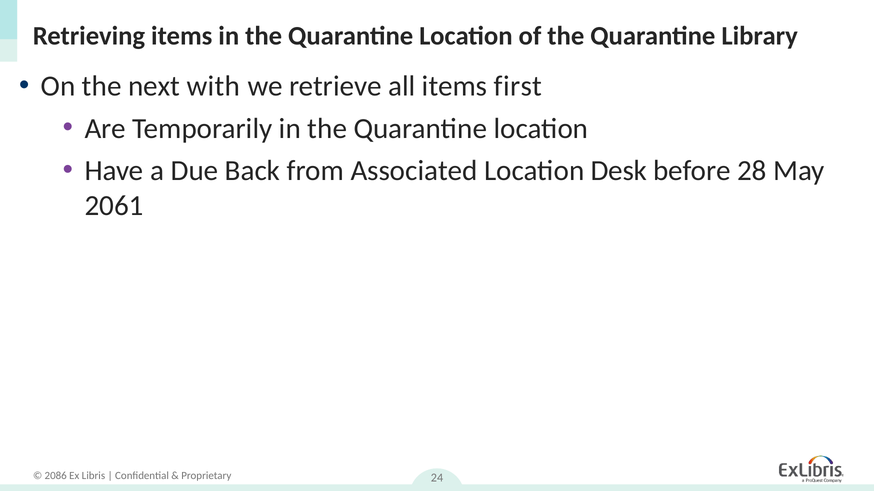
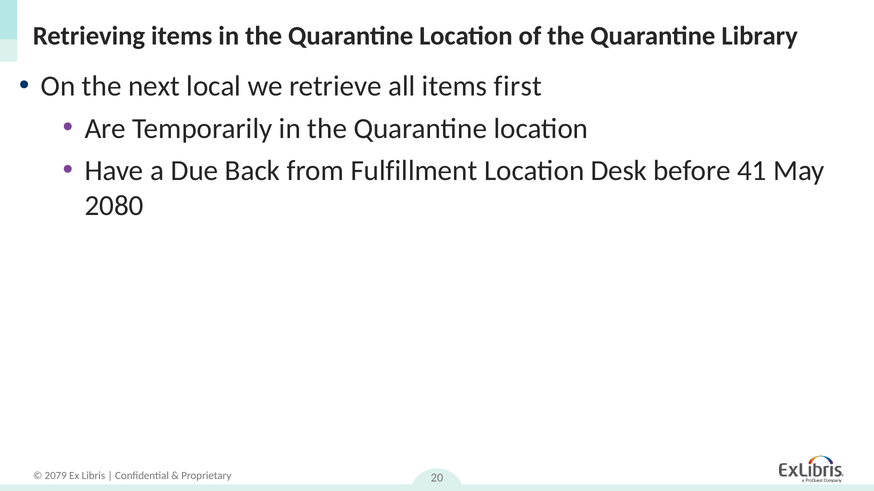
with: with -> local (214, 86)
Associated: Associated -> Fulfillment (414, 171)
28: 28 -> 41 (752, 171)
2061: 2061 -> 2080 (114, 206)
2086: 2086 -> 2079 (56, 476)
24: 24 -> 20 (437, 478)
